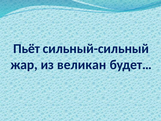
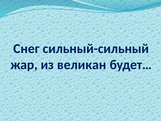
Пьёт: Пьёт -> Снег (26, 49)
